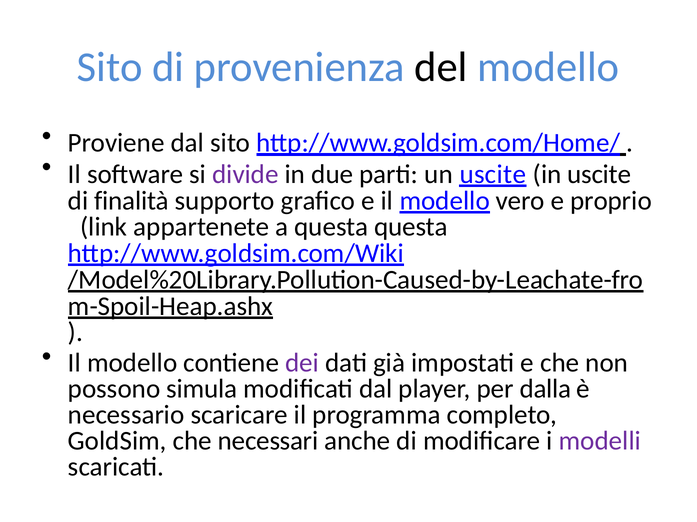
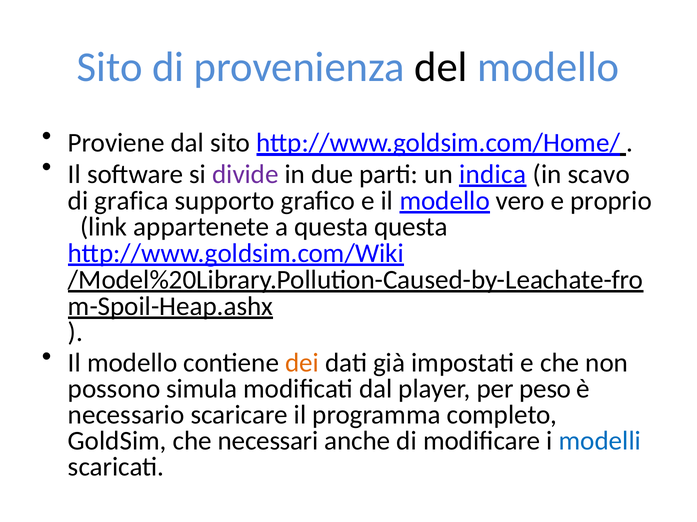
un uscite: uscite -> indica (493, 174)
in uscite: uscite -> scavo (599, 174)
finalità: finalità -> grafica (132, 201)
dei colour: purple -> orange (302, 364)
dalla: dalla -> peso (545, 390)
modelli colour: purple -> blue (600, 442)
